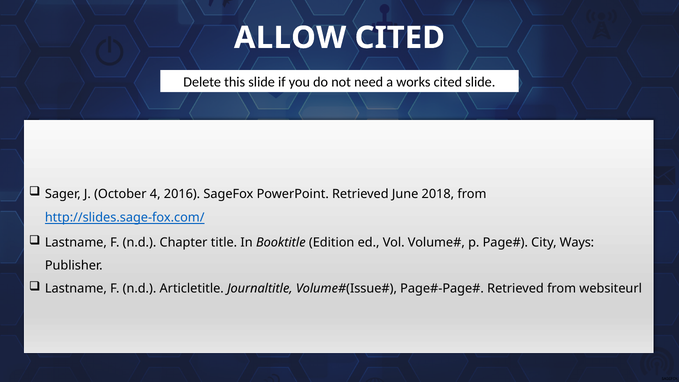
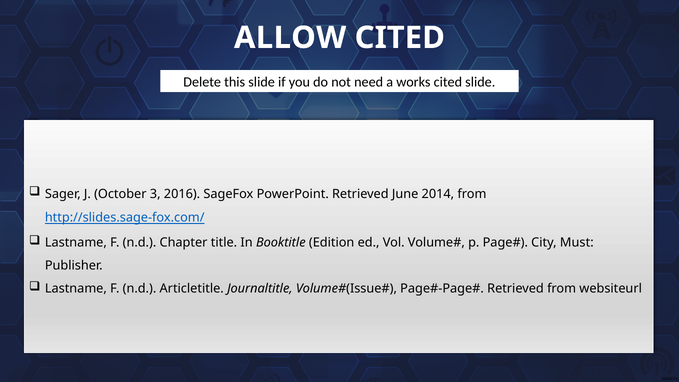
4: 4 -> 3 (155, 194)
2018: 2018 -> 2014 (438, 194)
Ways: Ways -> Must (577, 243)
